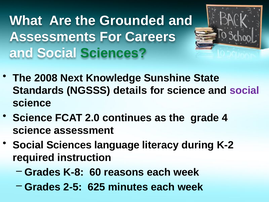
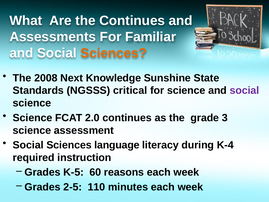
the Grounded: Grounded -> Continues (132, 21)
Careers: Careers -> Familiar (151, 37)
Sciences colour: green -> orange (114, 53)
details: details -> critical (130, 90)
4: 4 -> 3 (225, 118)
K-2: K-2 -> K-4 (225, 145)
K-8: K-8 -> K-5 (74, 172)
625: 625 -> 110 (96, 187)
